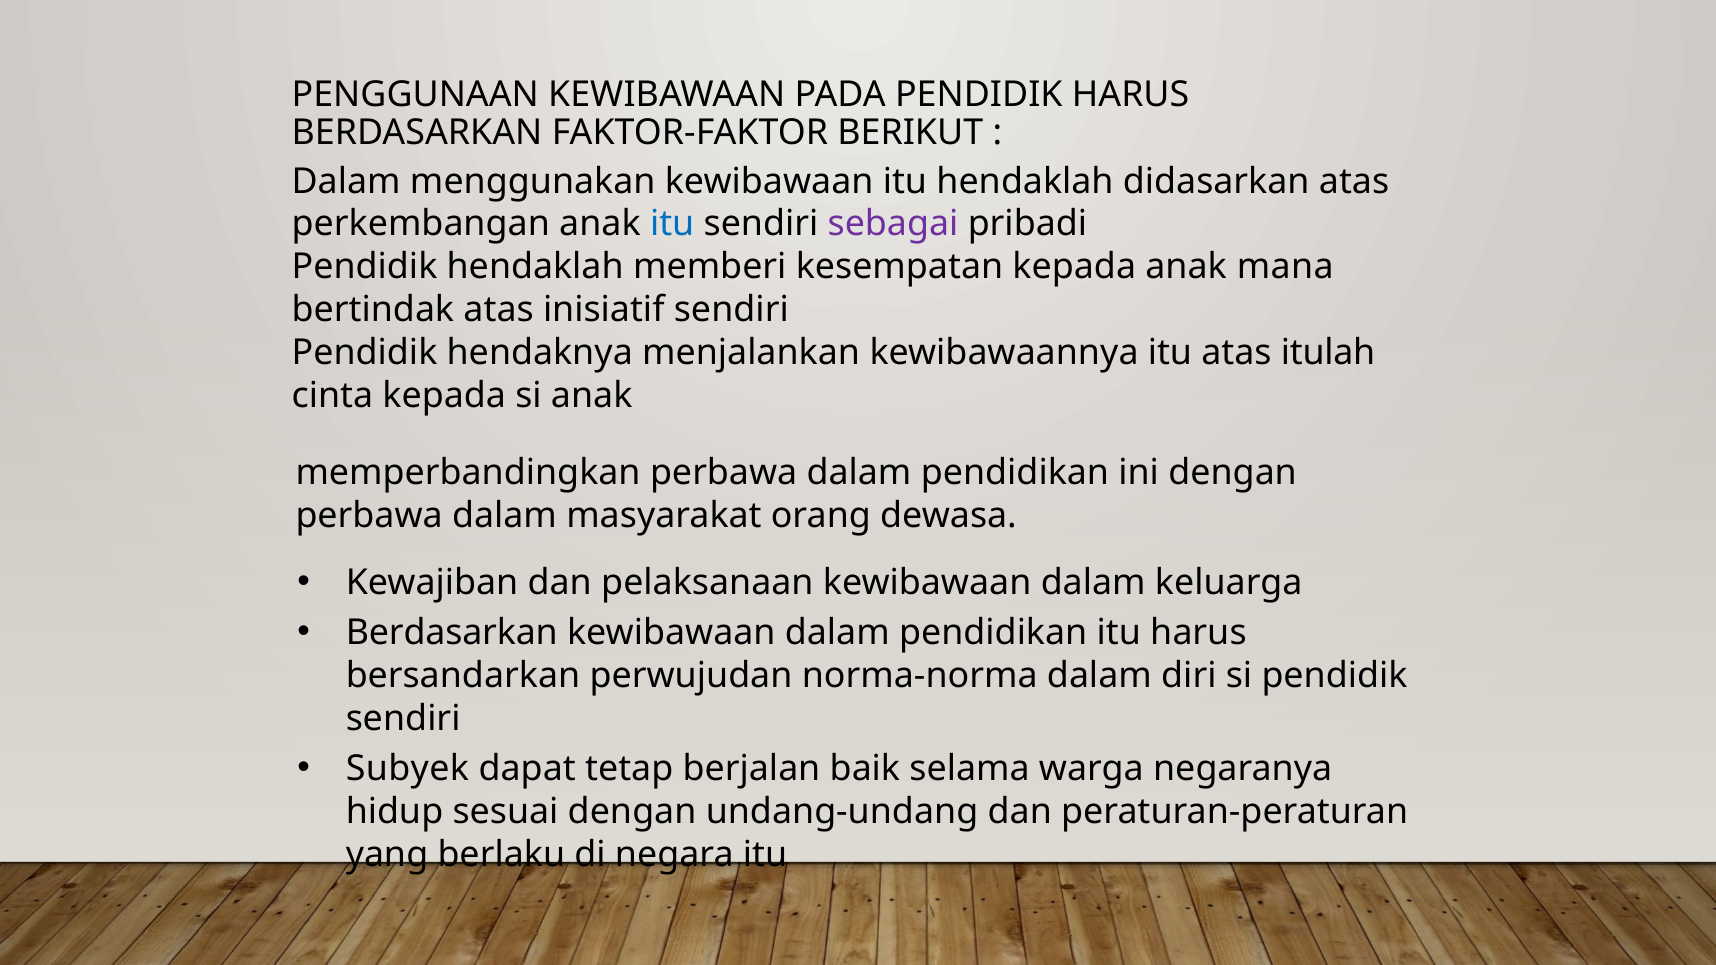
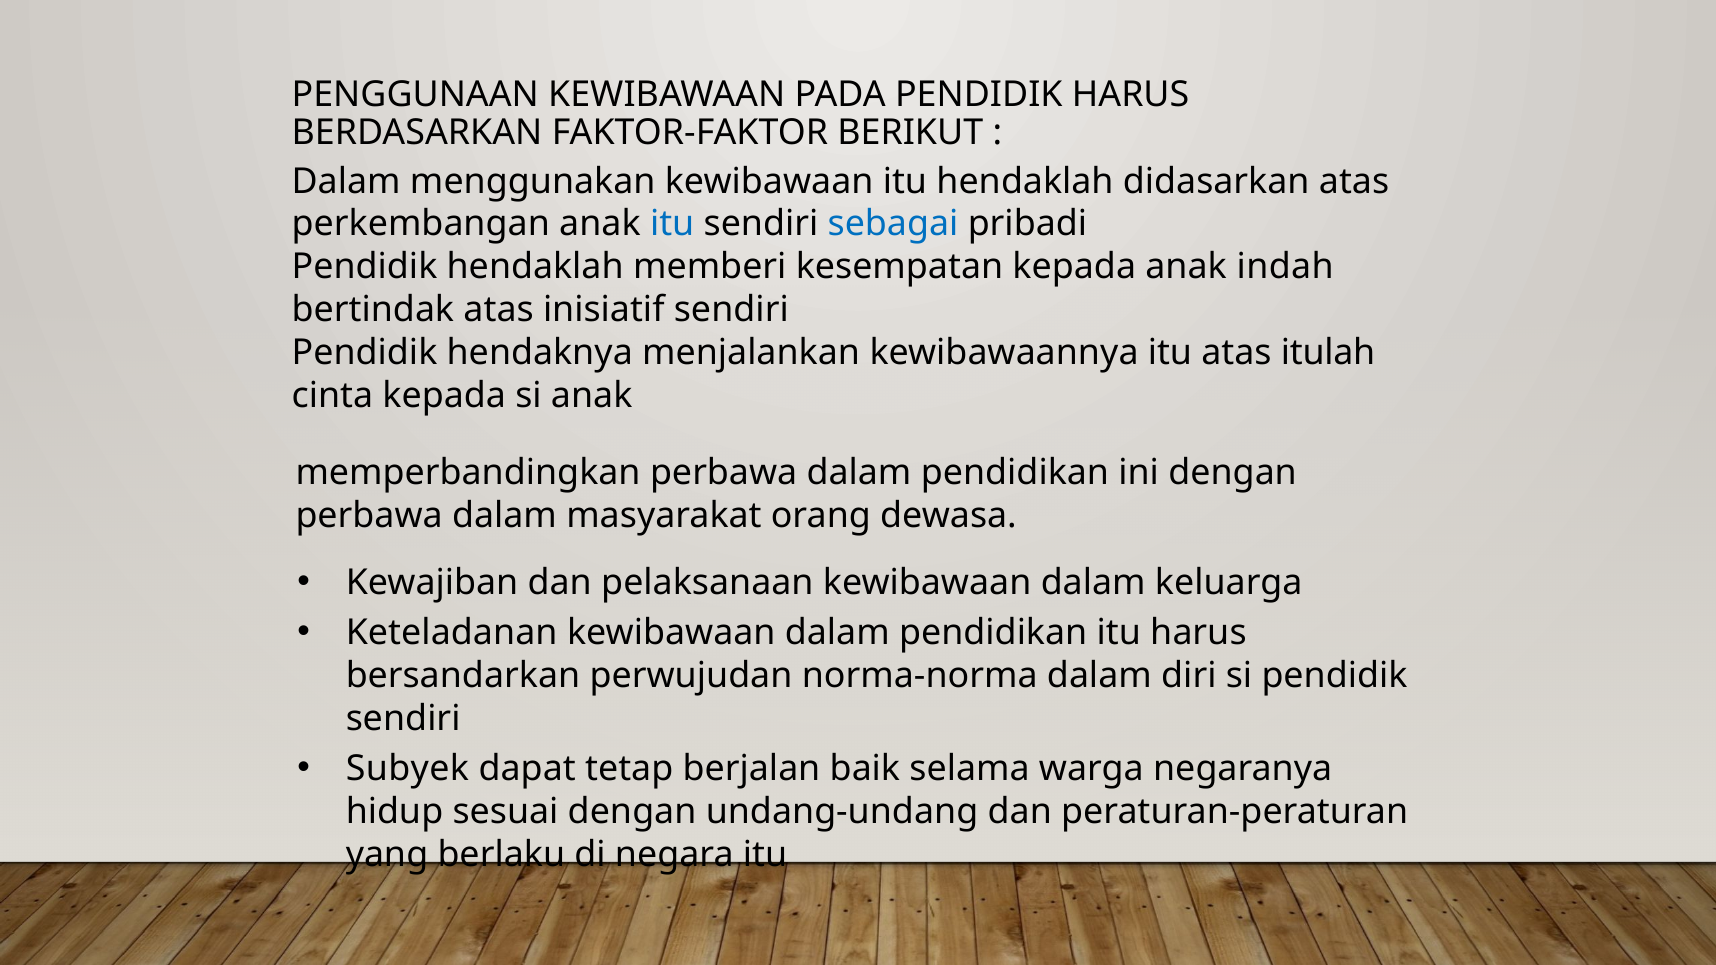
sebagai colour: purple -> blue (893, 224)
mana: mana -> indah (1285, 267)
Berdasarkan: Berdasarkan -> Keteladanan (452, 633)
